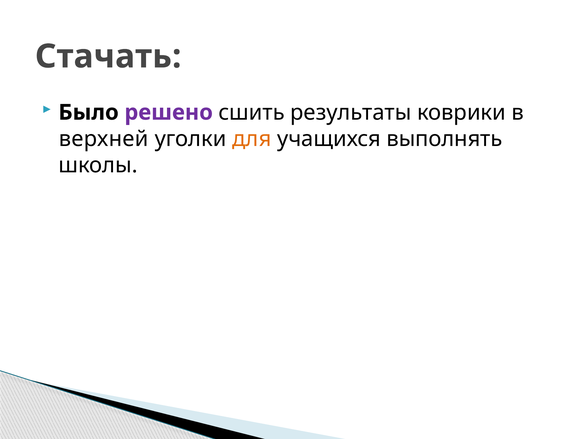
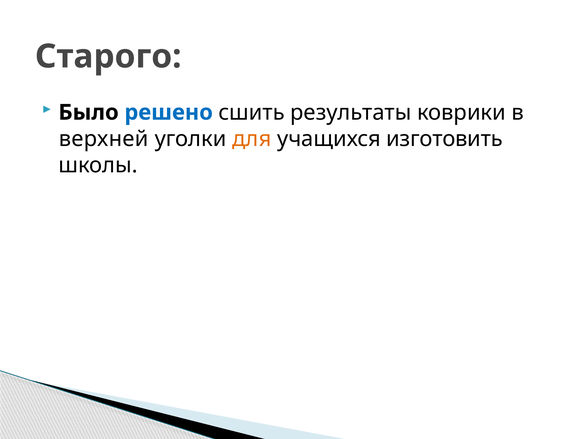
Стачать: Стачать -> Старого (108, 56)
решено colour: purple -> blue (169, 112)
выполнять: выполнять -> изготовить (444, 139)
